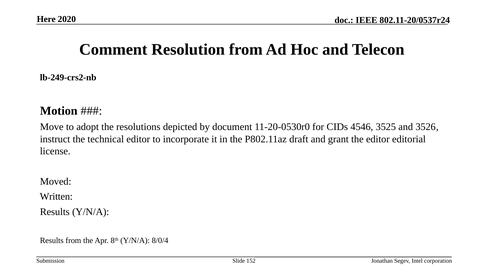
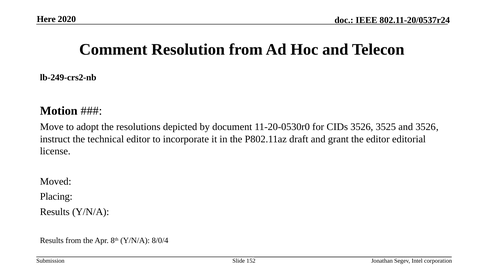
CIDs 4546: 4546 -> 3526 (362, 127)
Written: Written -> Placing (56, 197)
